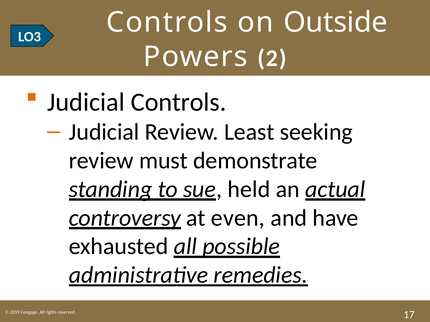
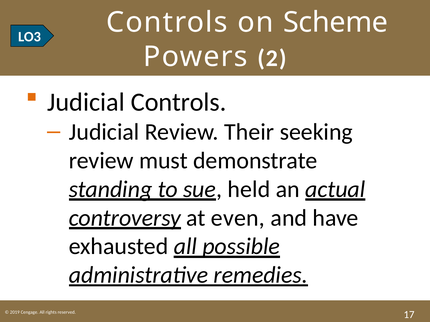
Outside: Outside -> Scheme (336, 22)
Least: Least -> Their (249, 132)
